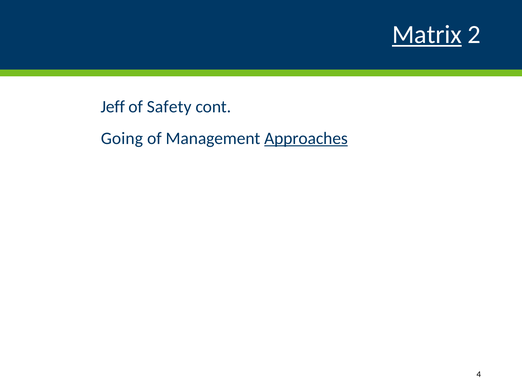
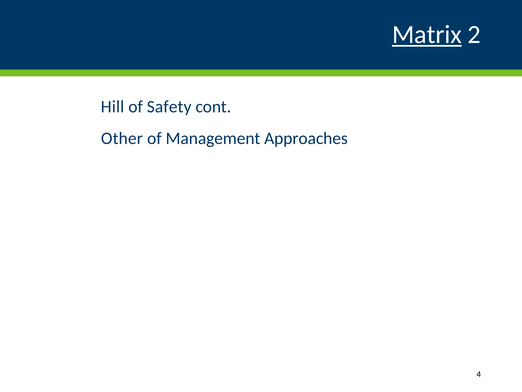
Jeff: Jeff -> Hill (112, 107)
Going: Going -> Other (122, 138)
Approaches underline: present -> none (306, 138)
